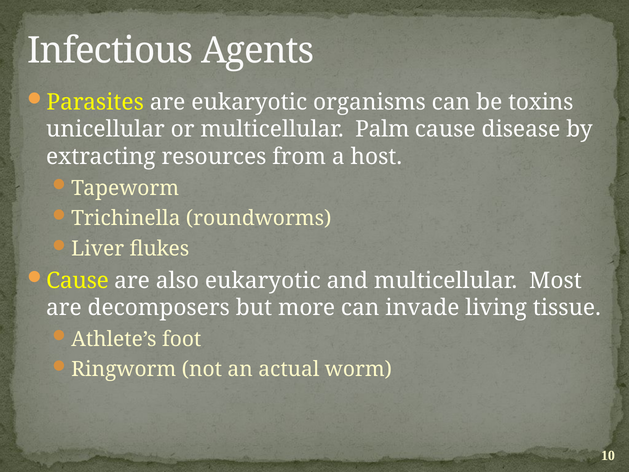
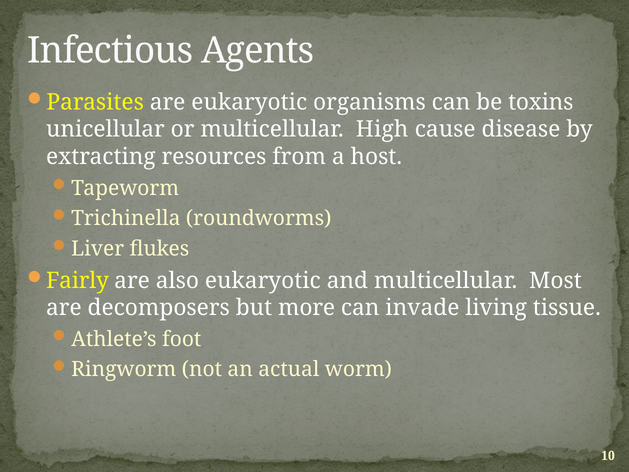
Palm: Palm -> High (382, 129)
Cause: Cause -> Fairly (78, 280)
